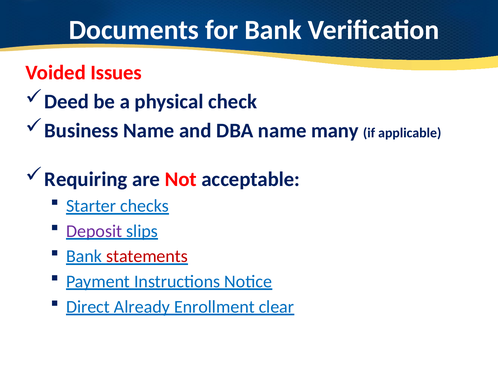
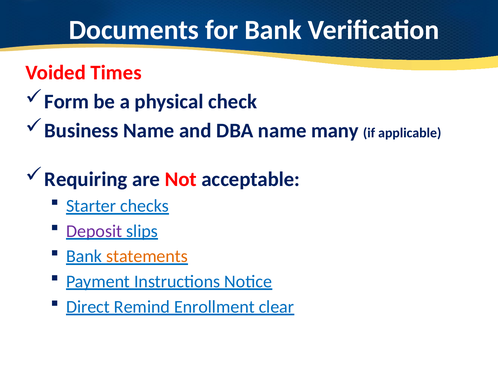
Issues: Issues -> Times (116, 73)
Deed: Deed -> Form (67, 102)
statements colour: red -> orange (147, 256)
Already: Already -> Remind (142, 306)
